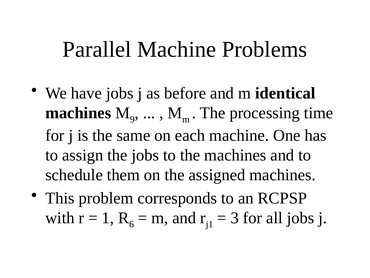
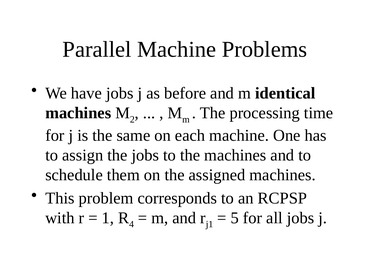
9: 9 -> 2 (132, 119)
6: 6 -> 4 (132, 224)
3: 3 -> 5 (235, 217)
